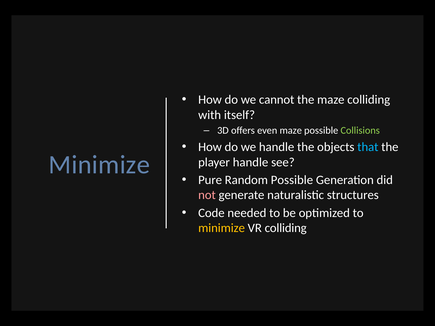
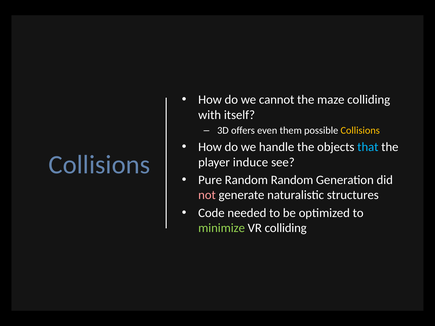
even maze: maze -> them (291, 131)
Collisions colour: light green -> yellow (360, 131)
Minimize: Minimize -> Collisions (99, 165)
player handle: handle -> induce (250, 162)
Random Possible: Possible -> Random (292, 180)
minimize colour: yellow -> light green (222, 228)
